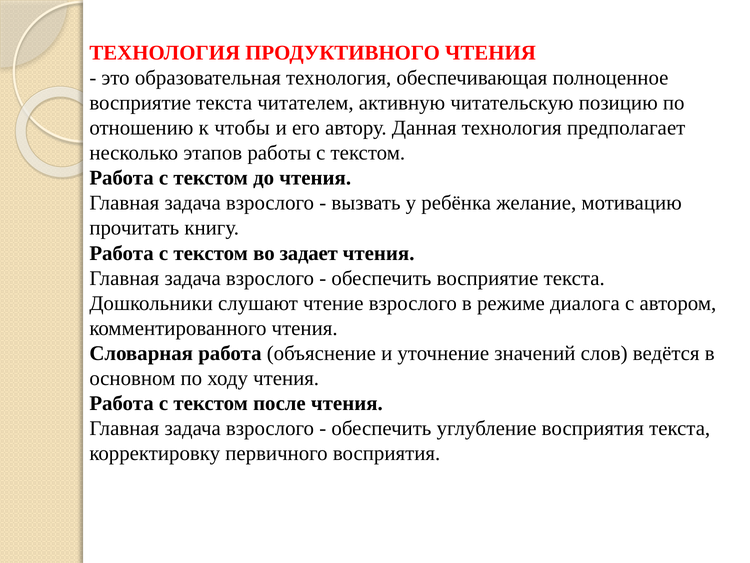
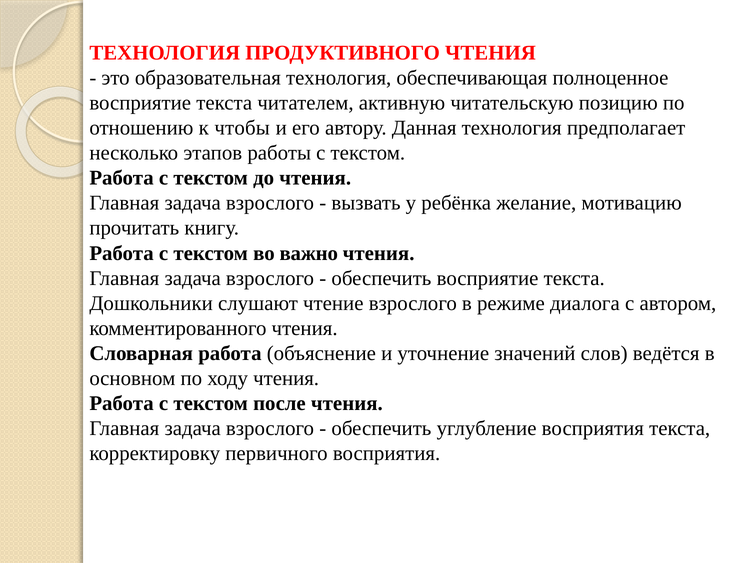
задает: задает -> важно (309, 253)
